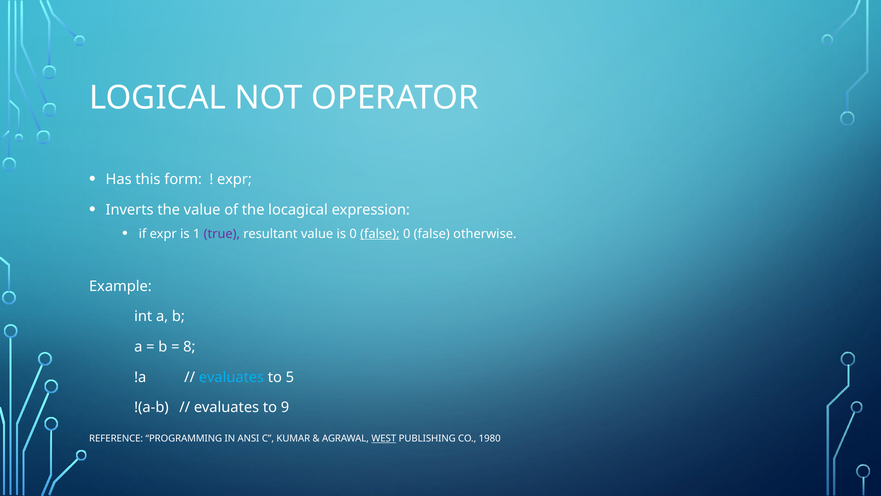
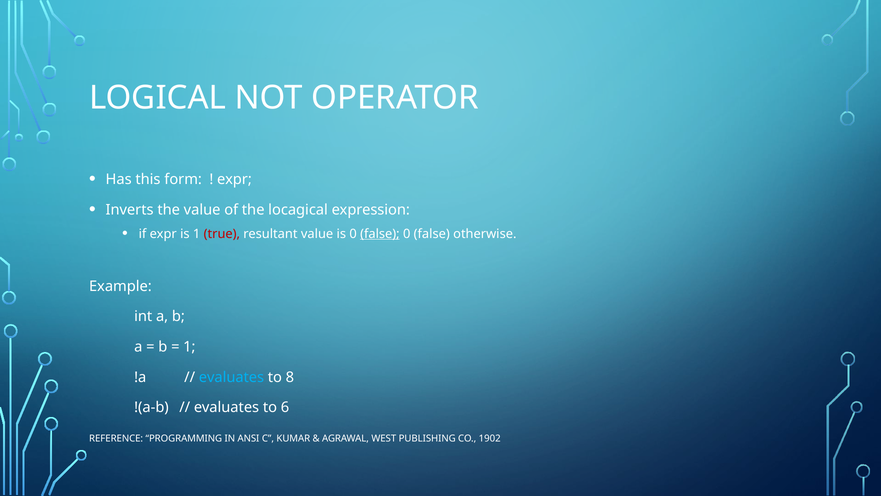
true colour: purple -> red (222, 234)
8: 8 -> 1 (189, 347)
5: 5 -> 8 (290, 377)
9: 9 -> 6 (285, 407)
WEST underline: present -> none (384, 438)
1980: 1980 -> 1902 (490, 438)
